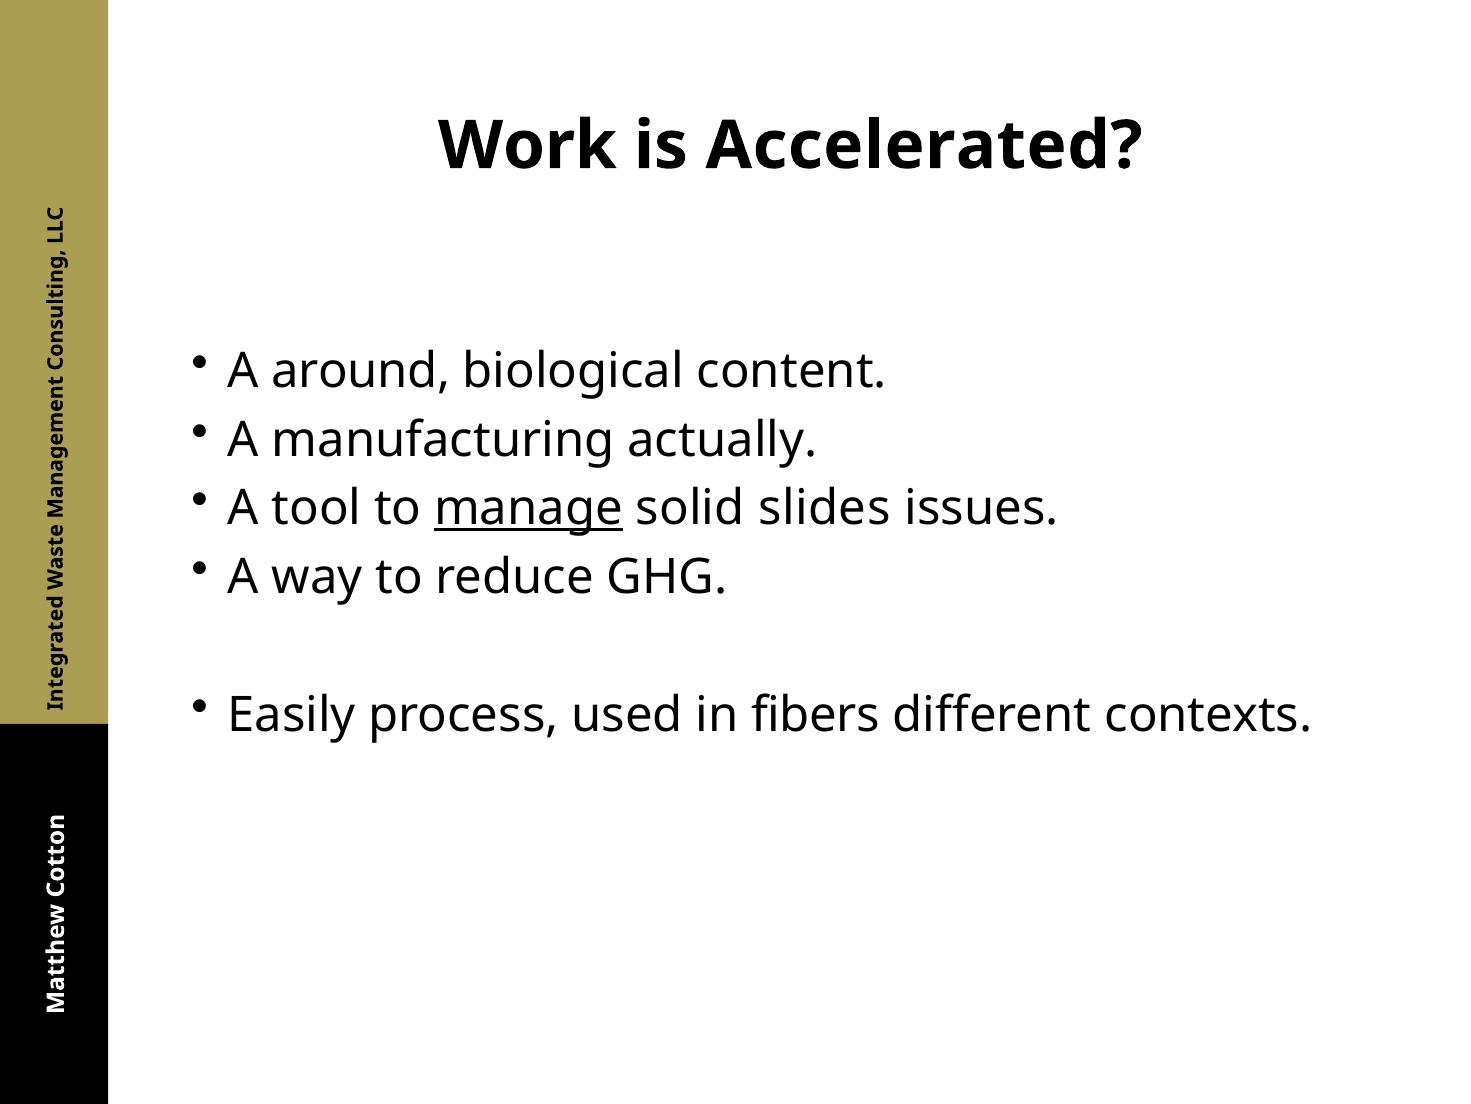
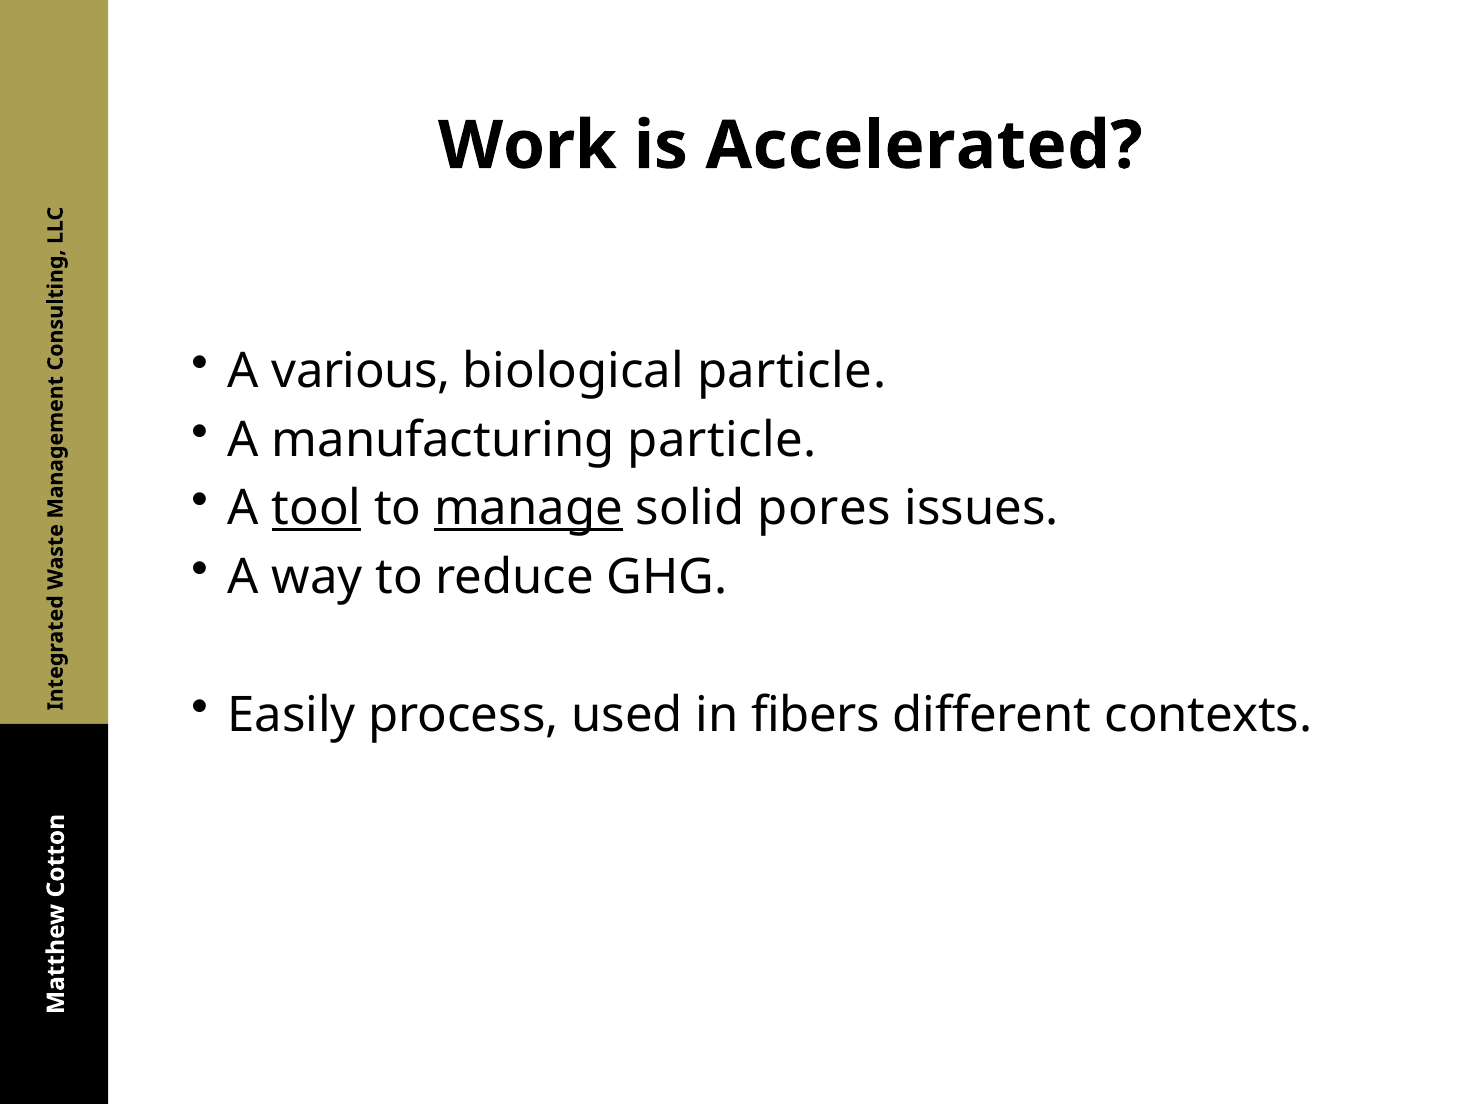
around: around -> various (361, 371)
biological content: content -> particle (792, 371)
manufacturing actually: actually -> particle (722, 440)
tool underline: none -> present (316, 508)
slides: slides -> pores (824, 508)
